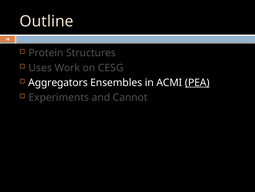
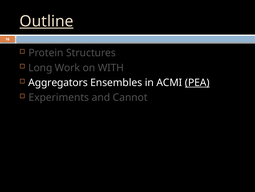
Outline underline: none -> present (47, 21)
Uses: Uses -> Long (40, 68)
CESG: CESG -> WITH (111, 68)
